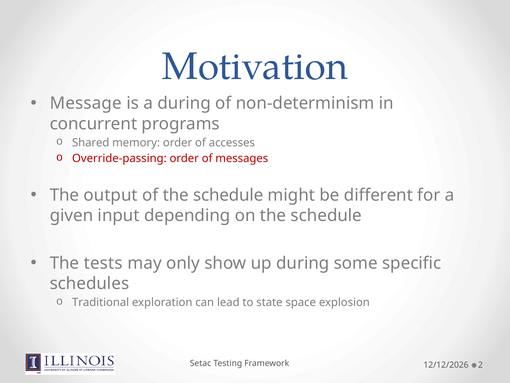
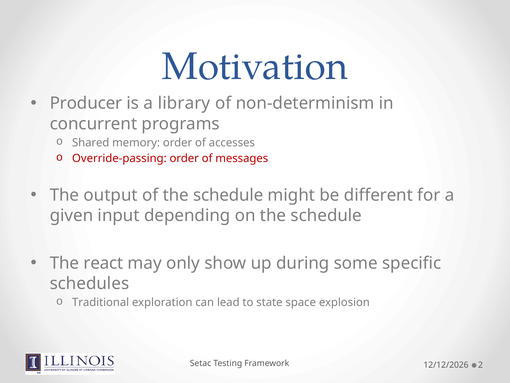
Message: Message -> Producer (86, 103)
a during: during -> library (184, 103)
tests: tests -> react (104, 263)
